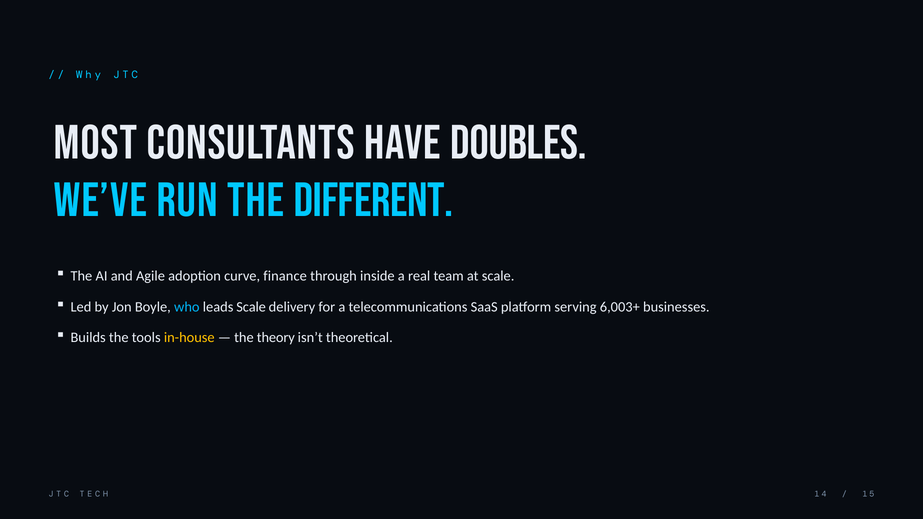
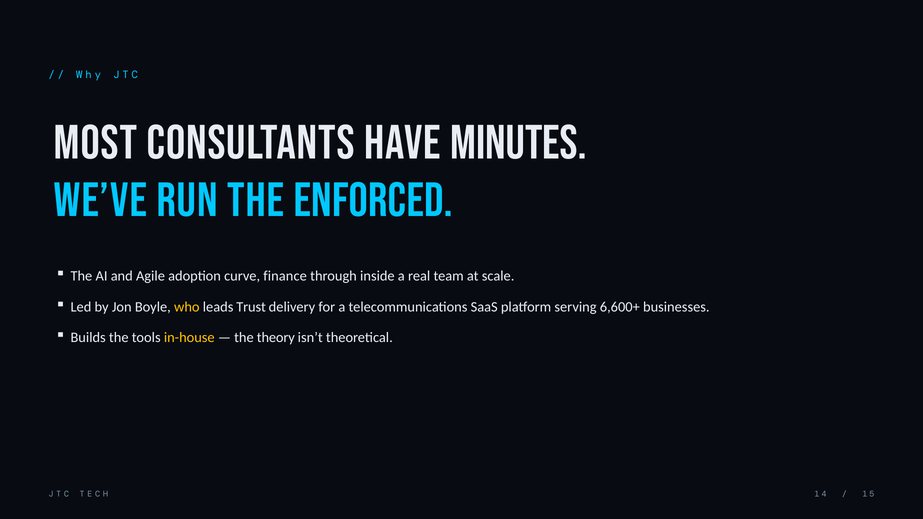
doubles: doubles -> minutes (519, 143)
different: different -> enforced (373, 201)
who colour: light blue -> yellow (187, 307)
leads Scale: Scale -> Trust (251, 307)
6,003+: 6,003+ -> 6,600+ (620, 307)
